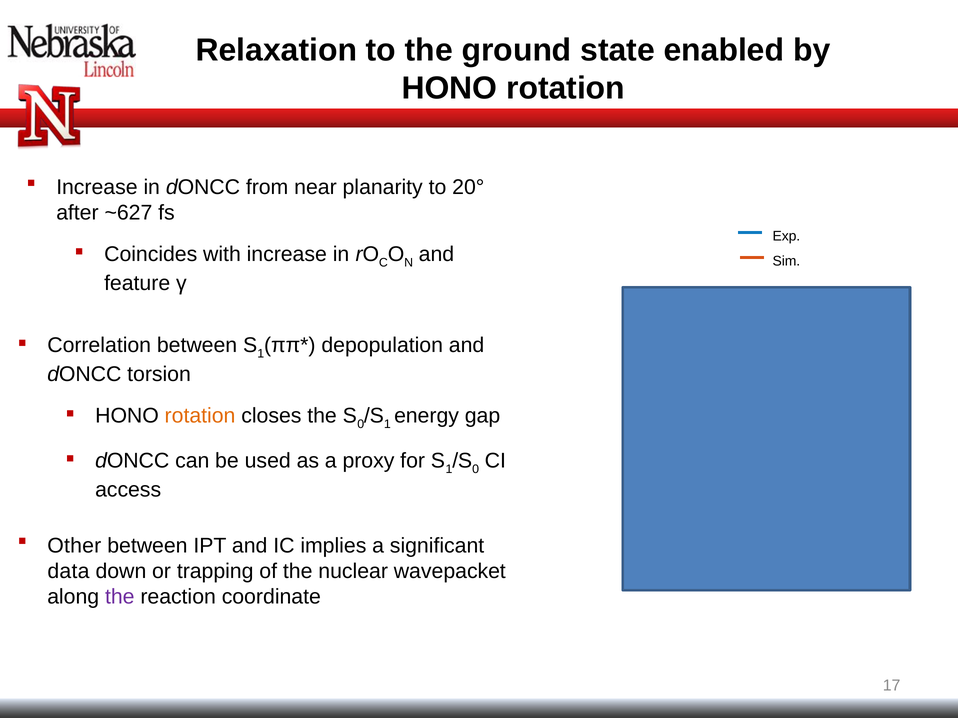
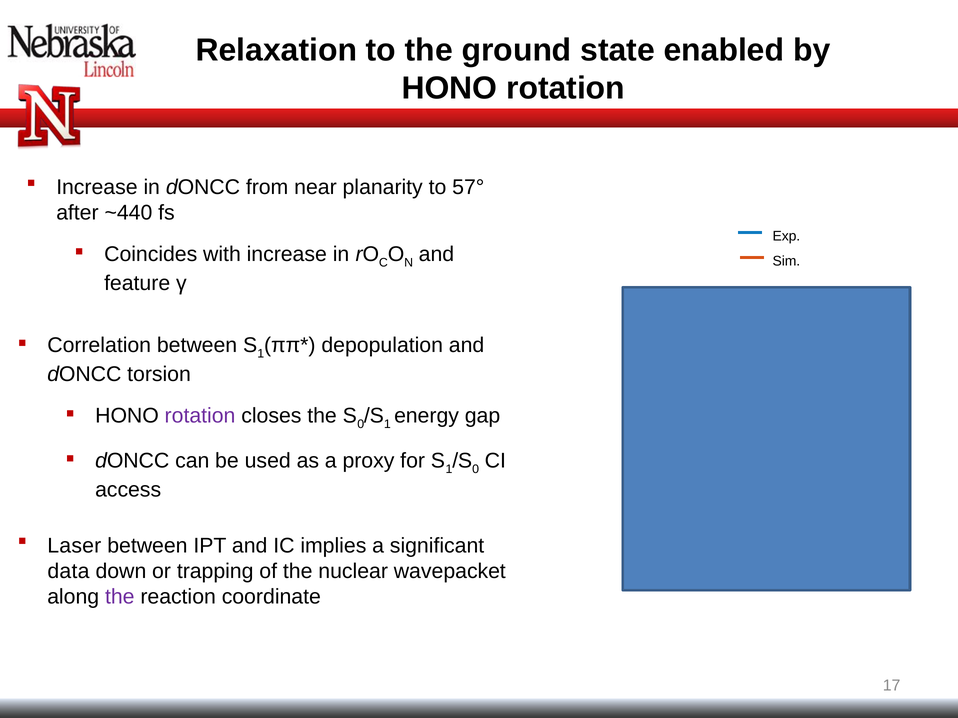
20°: 20° -> 57° (468, 187)
~627: ~627 -> ~440 (128, 213)
rotation colour: orange -> purple (200, 416)
Other: Other -> Laser (74, 546)
